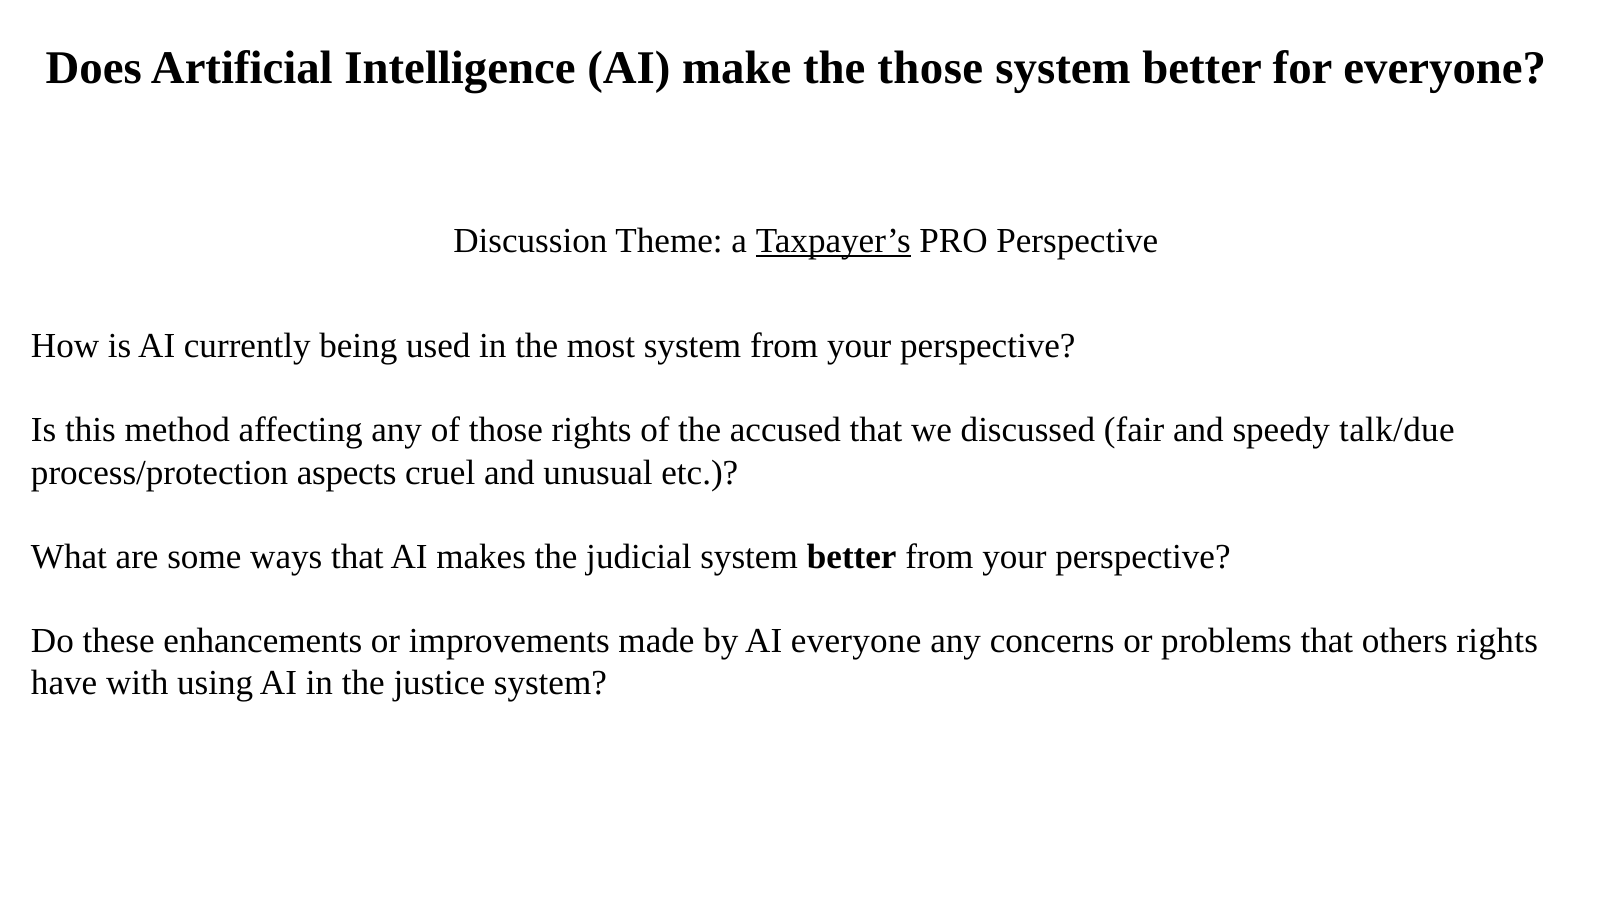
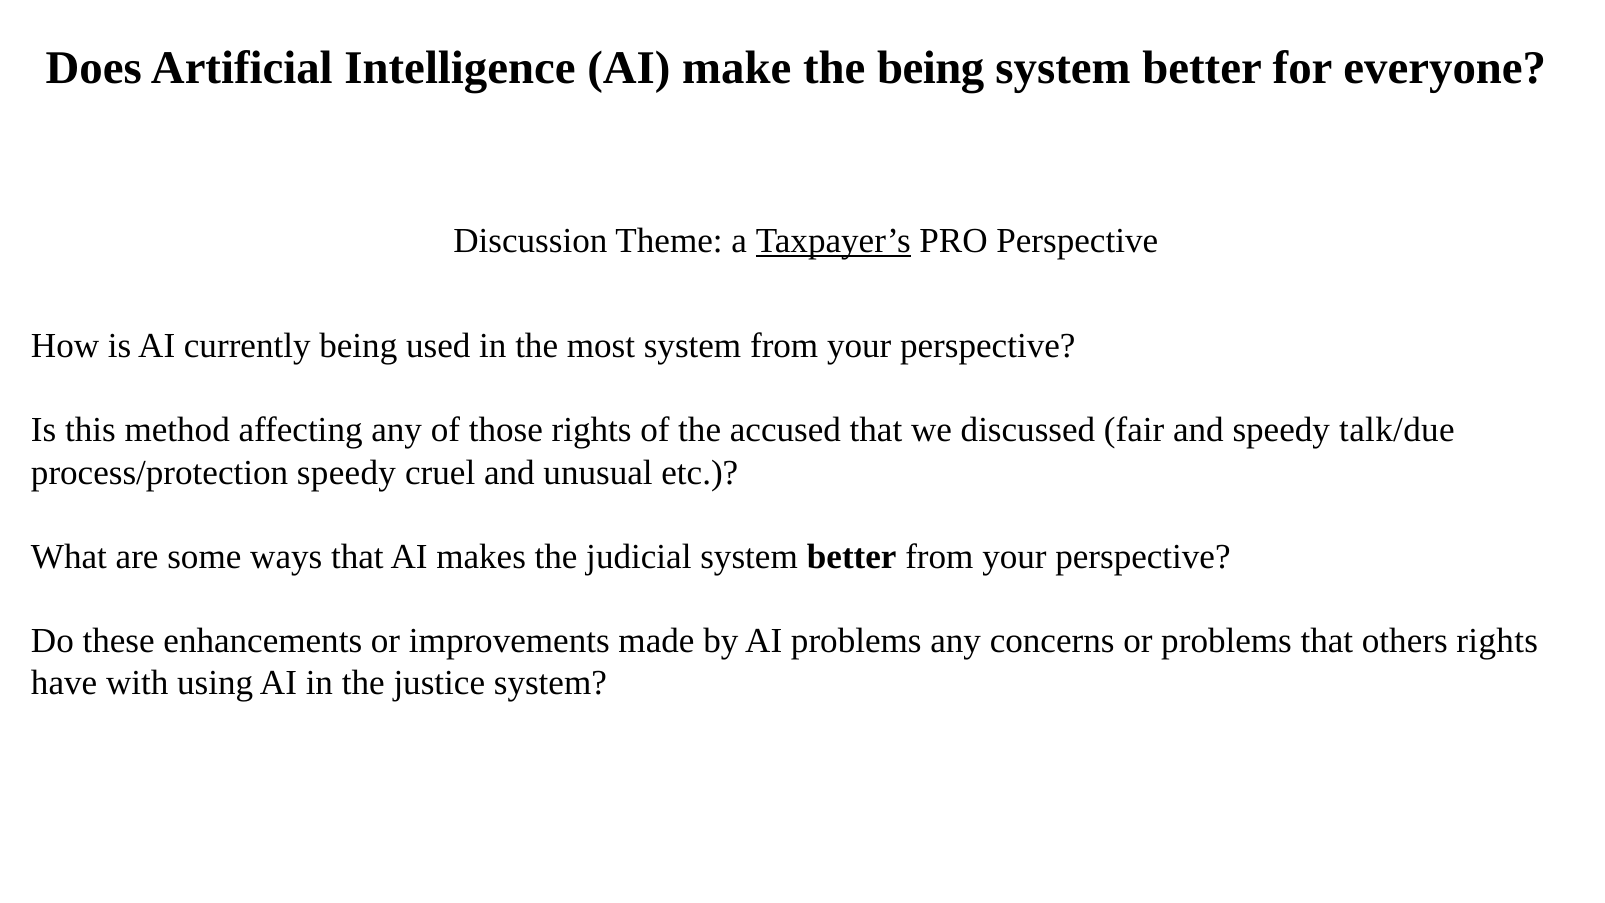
the those: those -> being (931, 68)
process/protection aspects: aspects -> speedy (346, 472)
AI everyone: everyone -> problems (856, 641)
